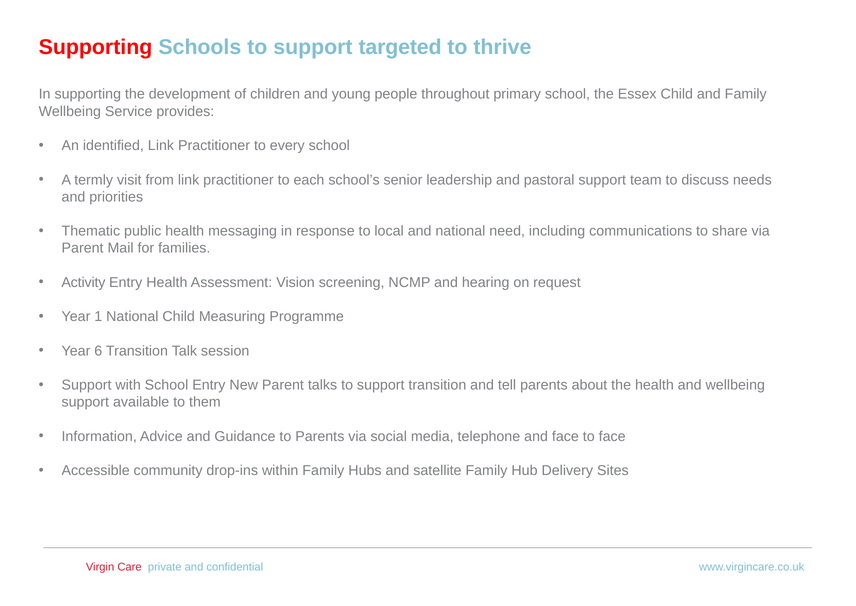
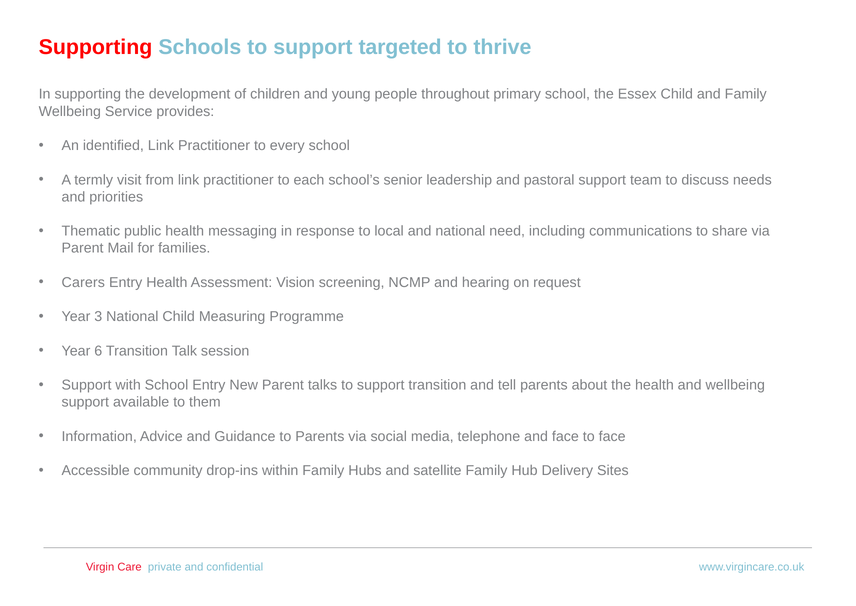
Activity: Activity -> Carers (83, 282)
1: 1 -> 3 (98, 316)
